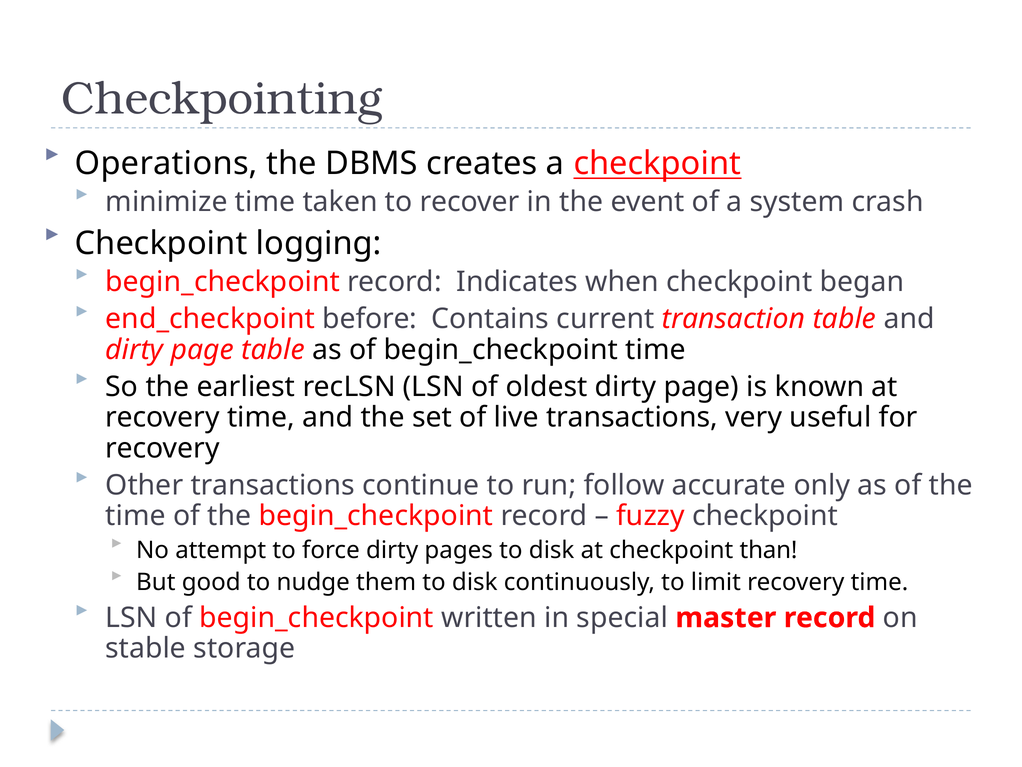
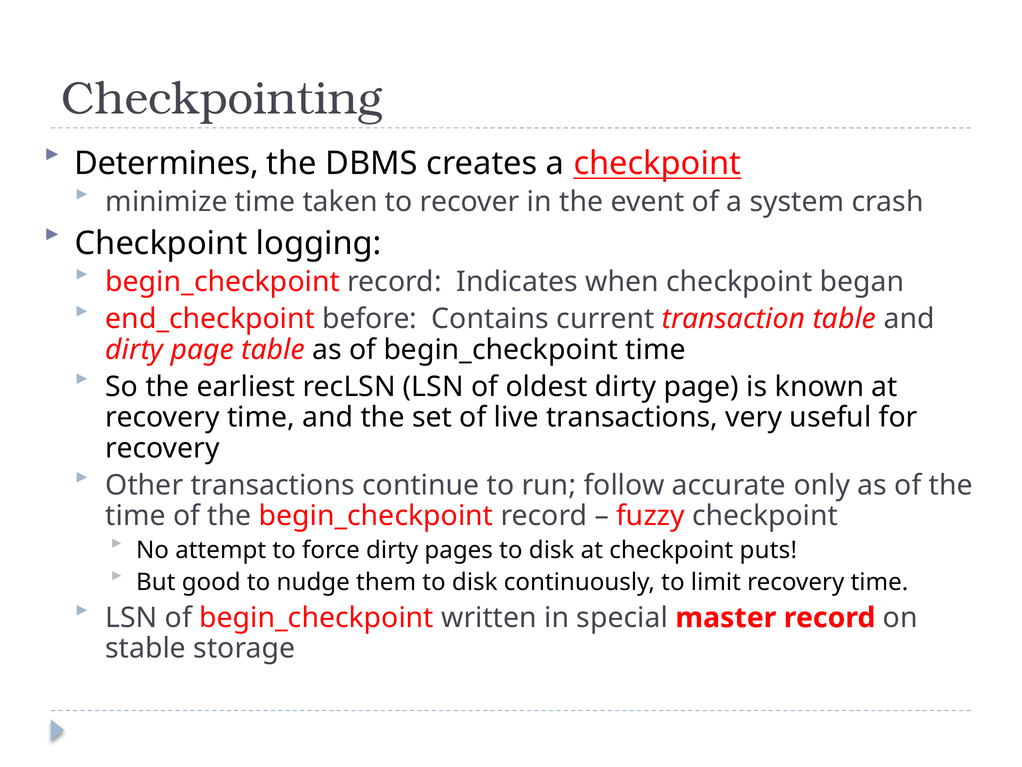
Operations: Operations -> Determines (167, 163)
than: than -> puts (768, 550)
